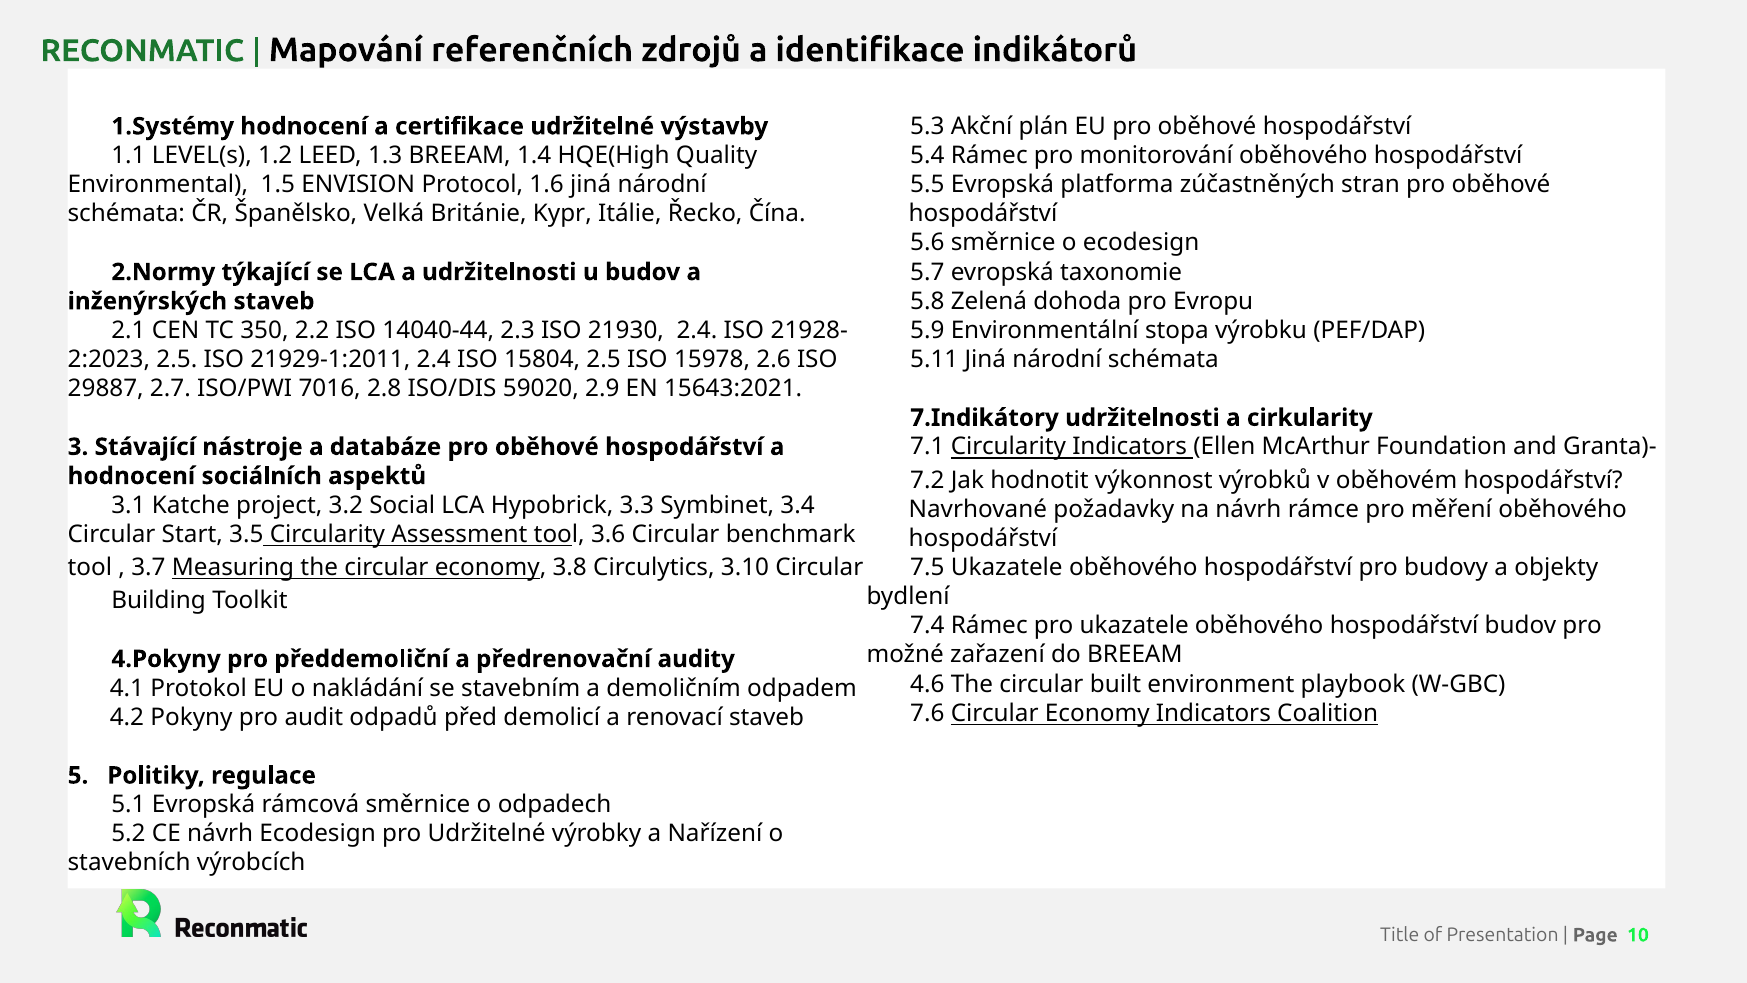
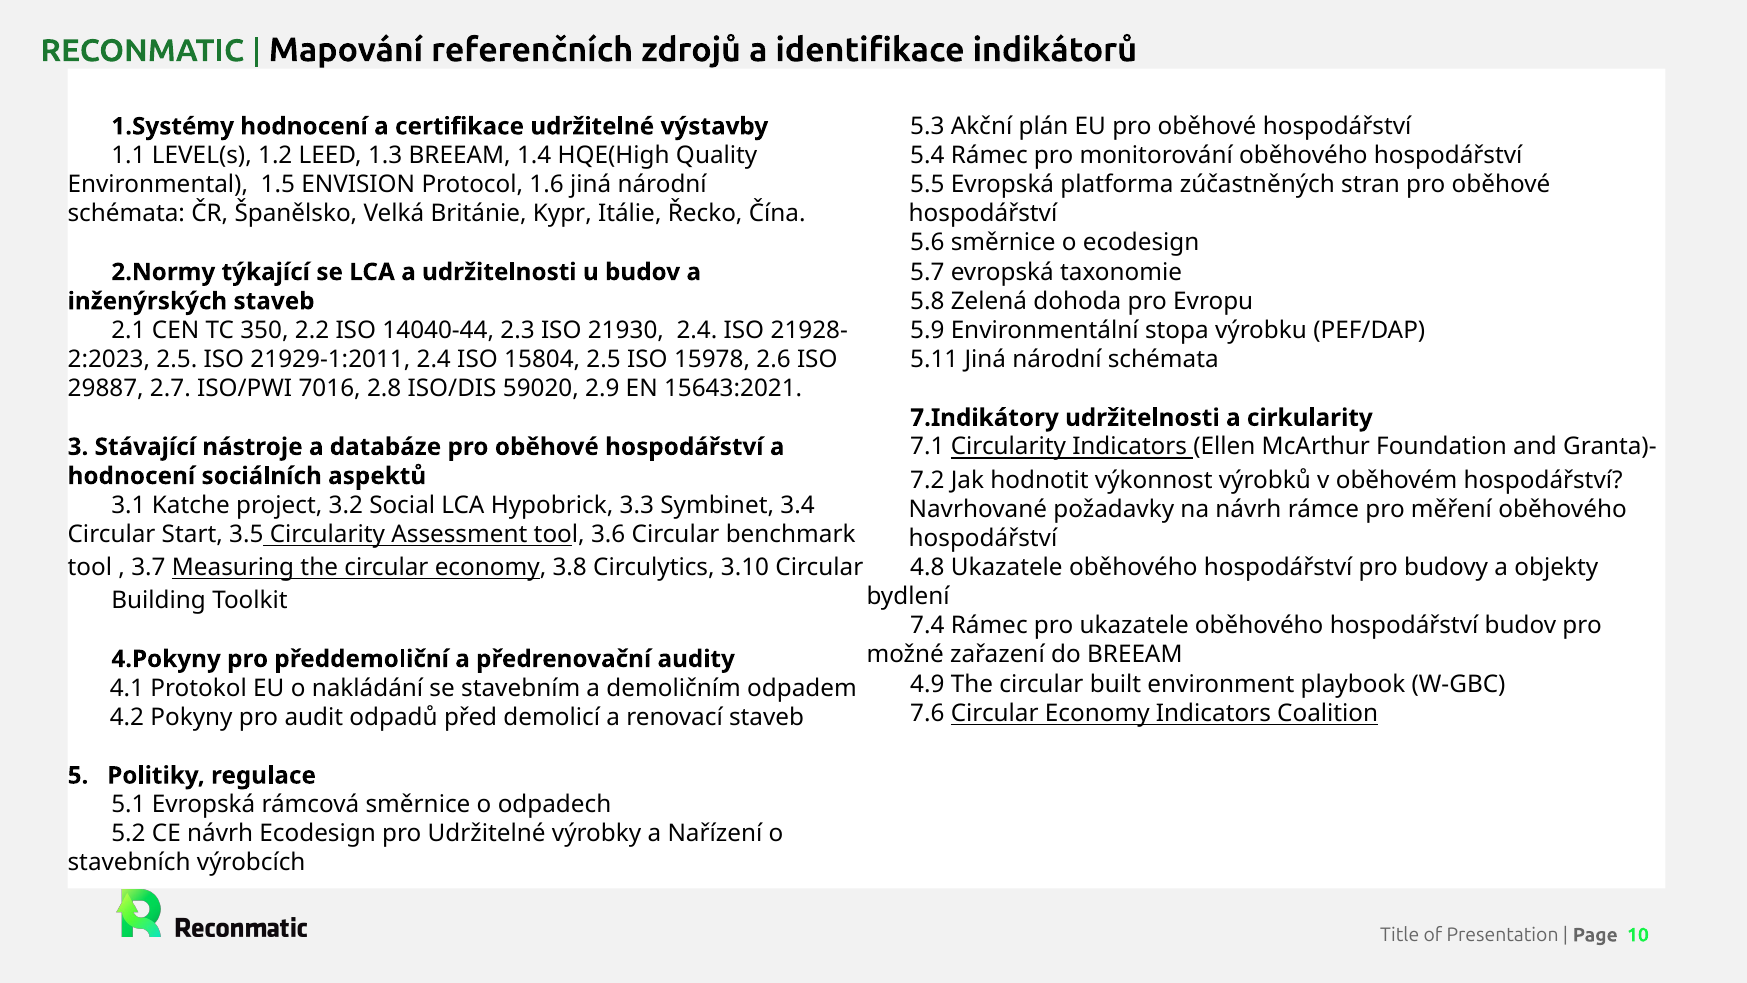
7.5: 7.5 -> 4.8 (927, 567)
4.6: 4.6 -> 4.9 (927, 684)
